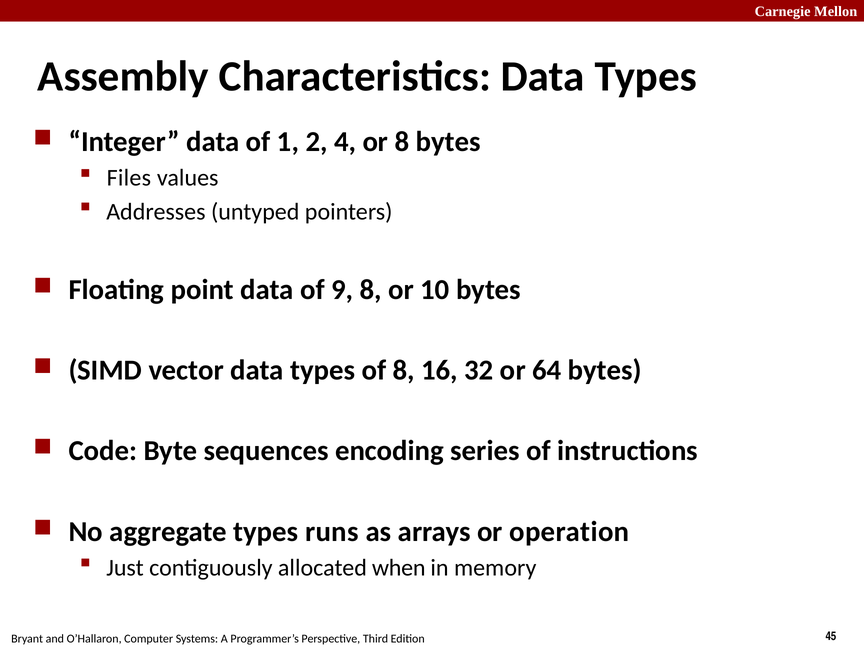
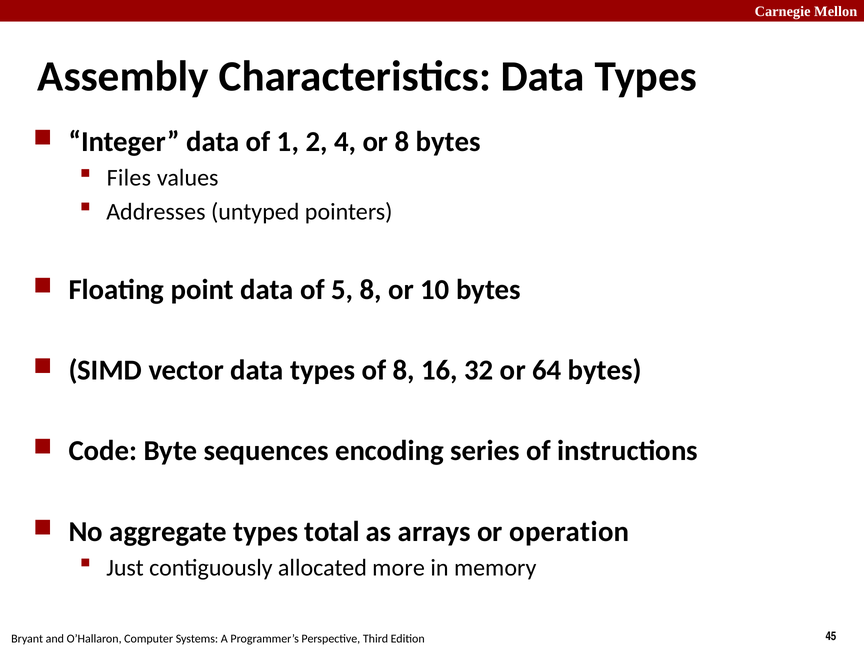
9: 9 -> 5 (342, 290)
runs: runs -> total (332, 532)
when: when -> more (399, 568)
